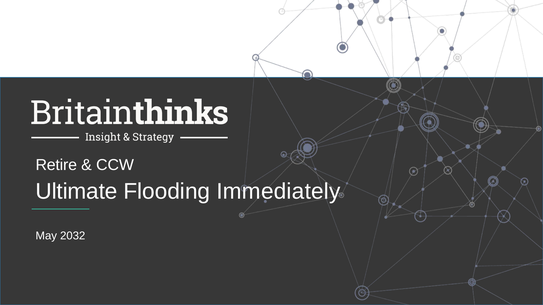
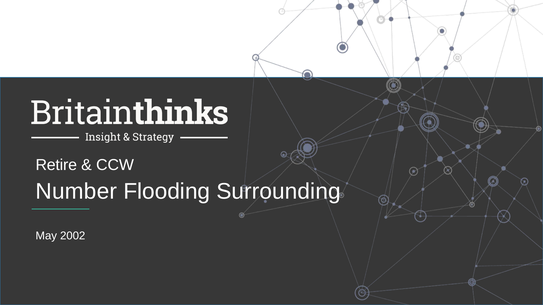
Ultimate: Ultimate -> Number (76, 192)
Immediately: Immediately -> Surrounding (279, 192)
2032: 2032 -> 2002 (73, 236)
